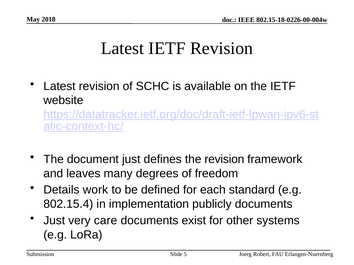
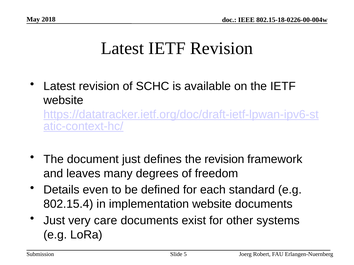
work: work -> even (95, 190)
implementation publicly: publicly -> website (212, 204)
